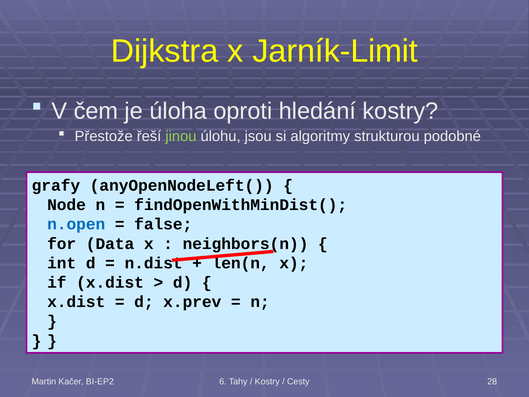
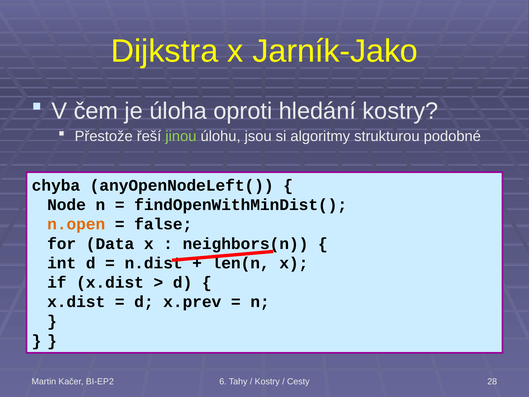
Jarník-Limit: Jarník-Limit -> Jarník-Jako (335, 51)
grafy: grafy -> chyba (56, 185)
n.open colour: blue -> orange (76, 224)
